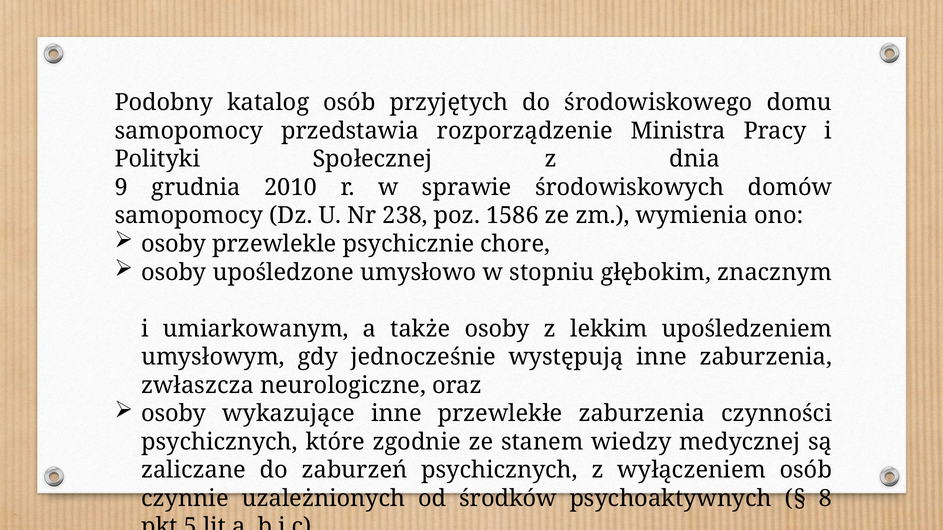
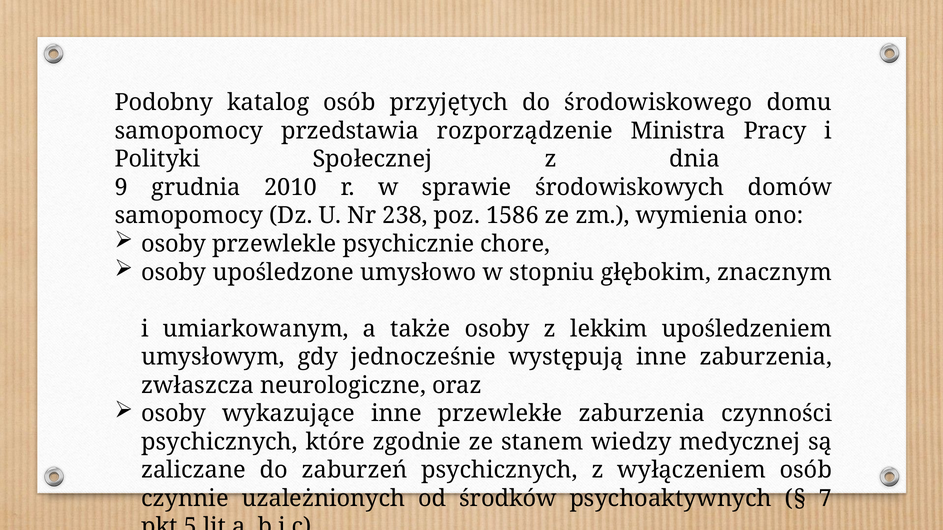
8: 8 -> 7 (826, 499)
